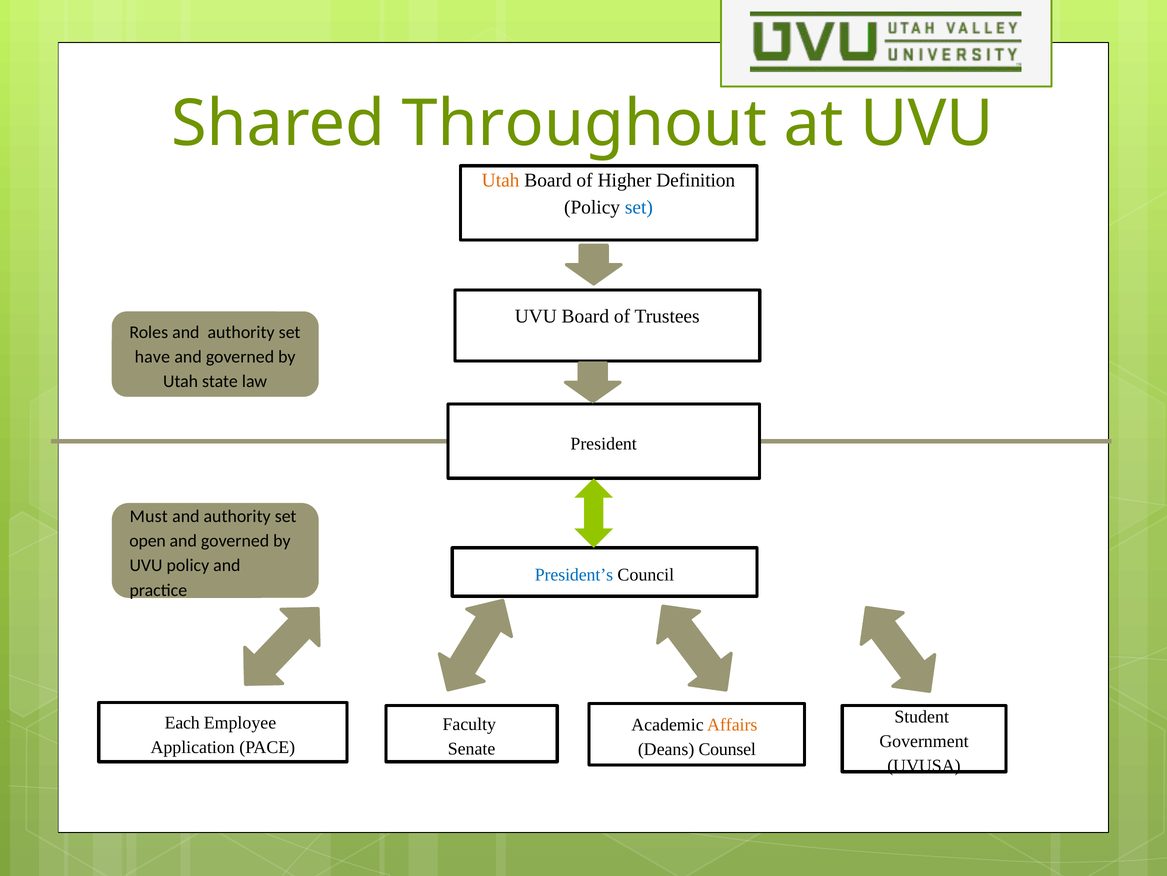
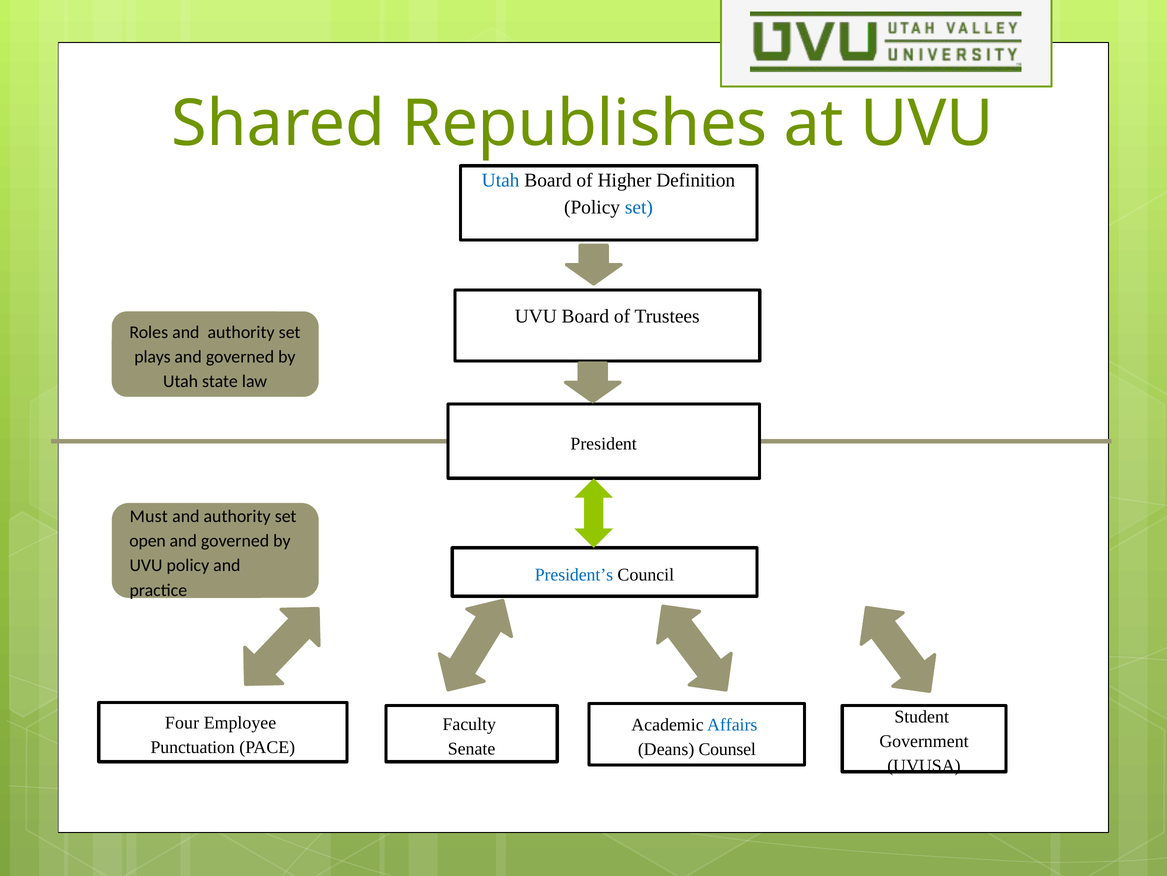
Throughout: Throughout -> Republishes (585, 124)
Utah colour: orange -> blue (501, 180)
have: have -> plays (153, 357)
Each: Each -> Four (182, 722)
Affairs colour: orange -> blue (732, 724)
Application: Application -> Punctuation (193, 747)
